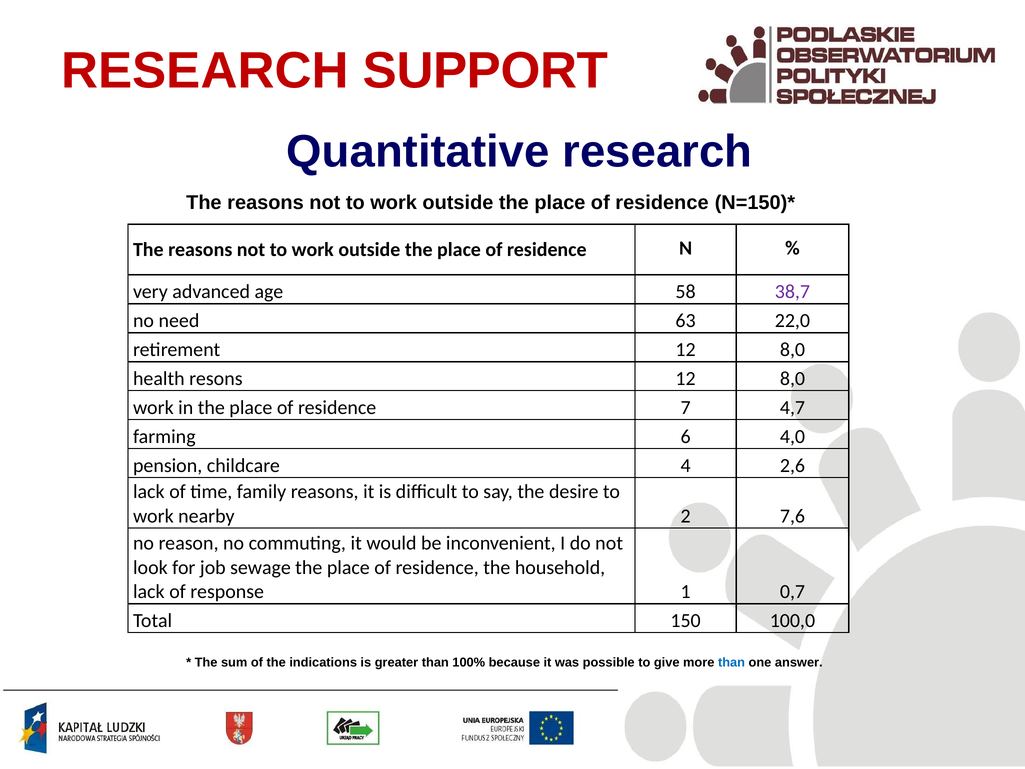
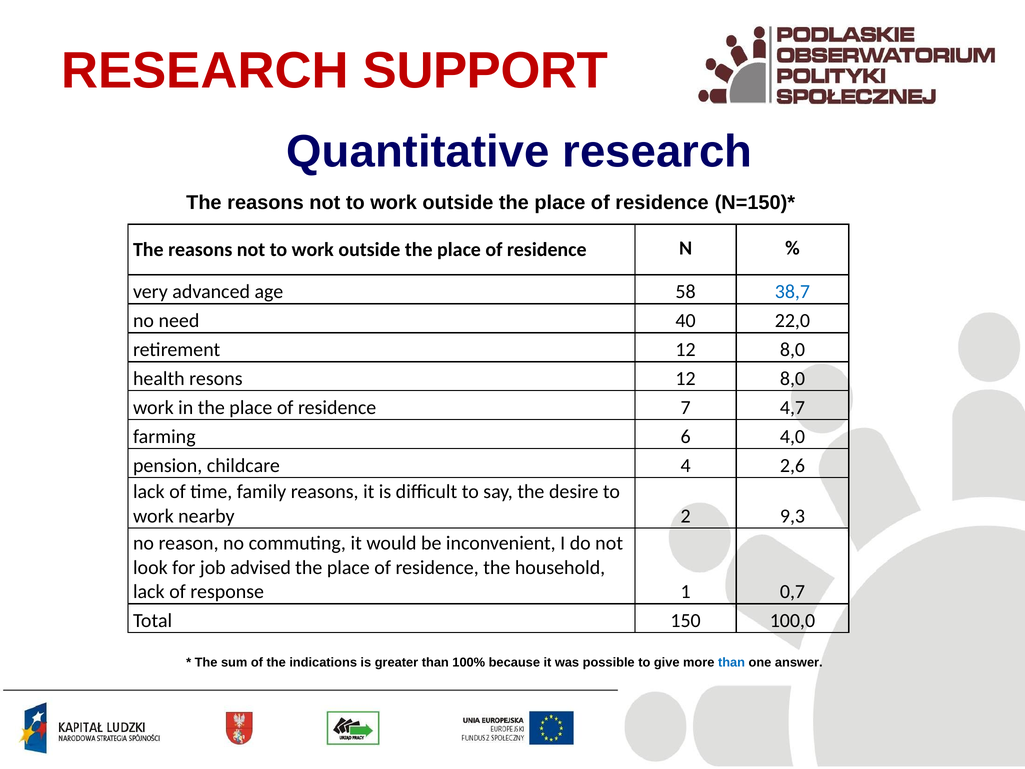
38,7 colour: purple -> blue (792, 292)
63: 63 -> 40 (686, 321)
7,6: 7,6 -> 9,3 (792, 516)
sewage: sewage -> advised (261, 567)
